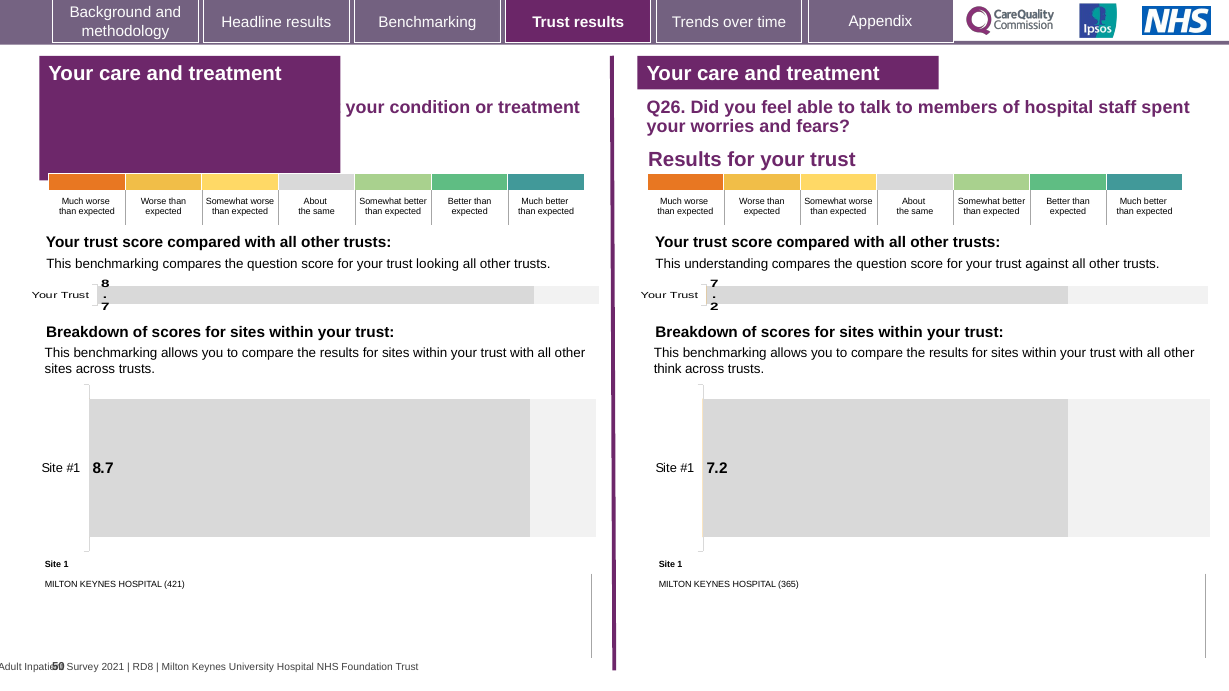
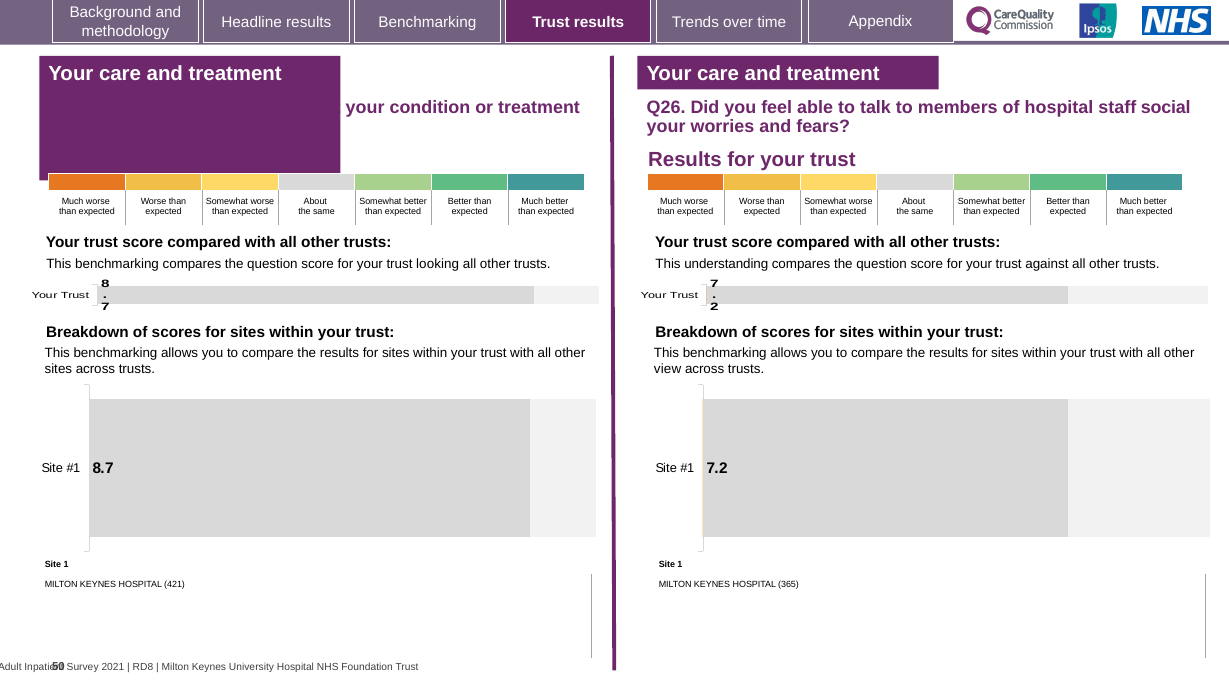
spent: spent -> social (1166, 107)
think: think -> view (668, 370)
